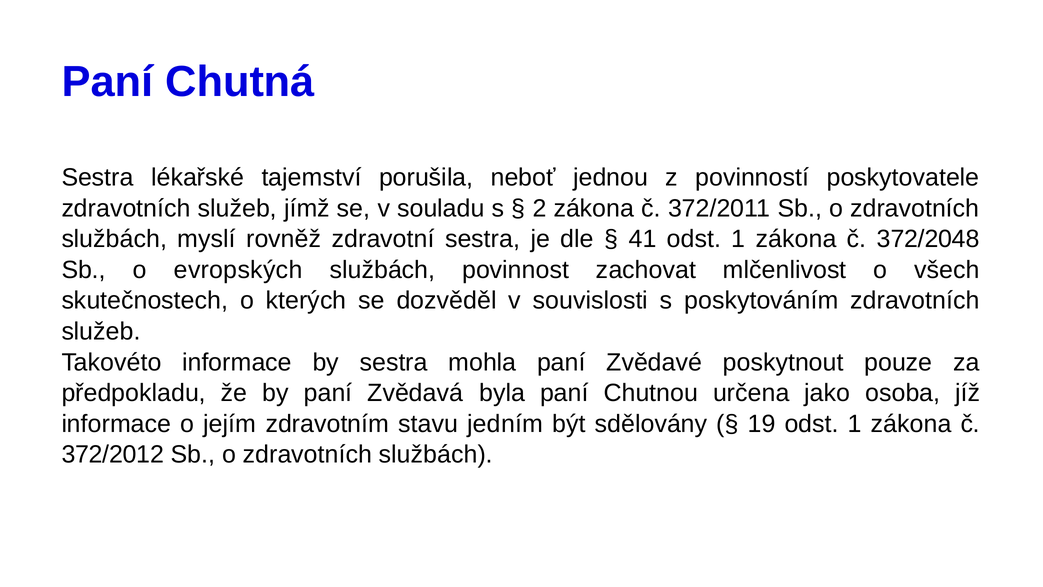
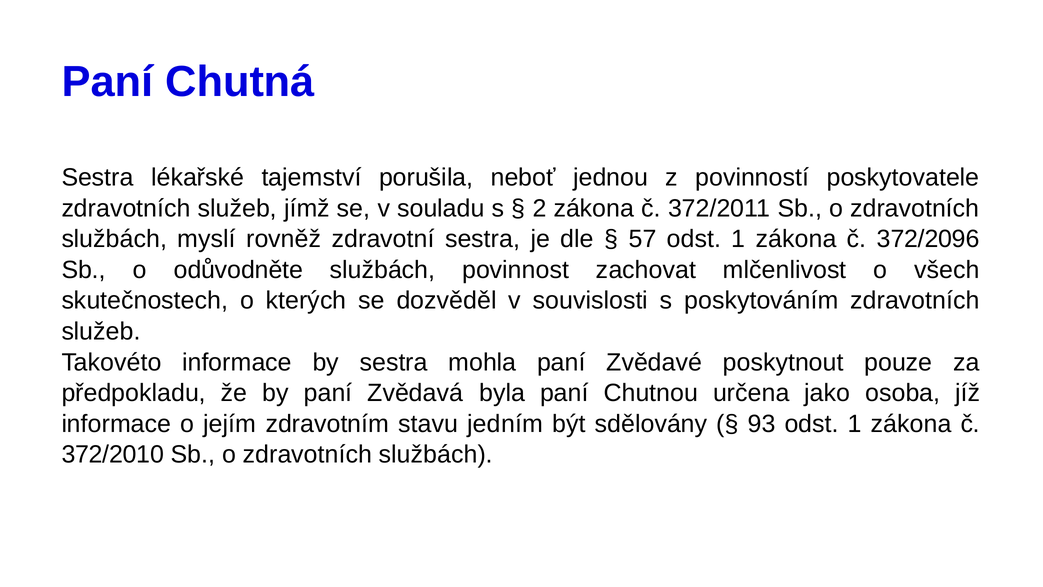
41: 41 -> 57 (643, 239)
372/2048: 372/2048 -> 372/2096 (928, 239)
evropských: evropských -> odůvodněte (238, 270)
19: 19 -> 93 (762, 424)
372/2012: 372/2012 -> 372/2010 (113, 454)
